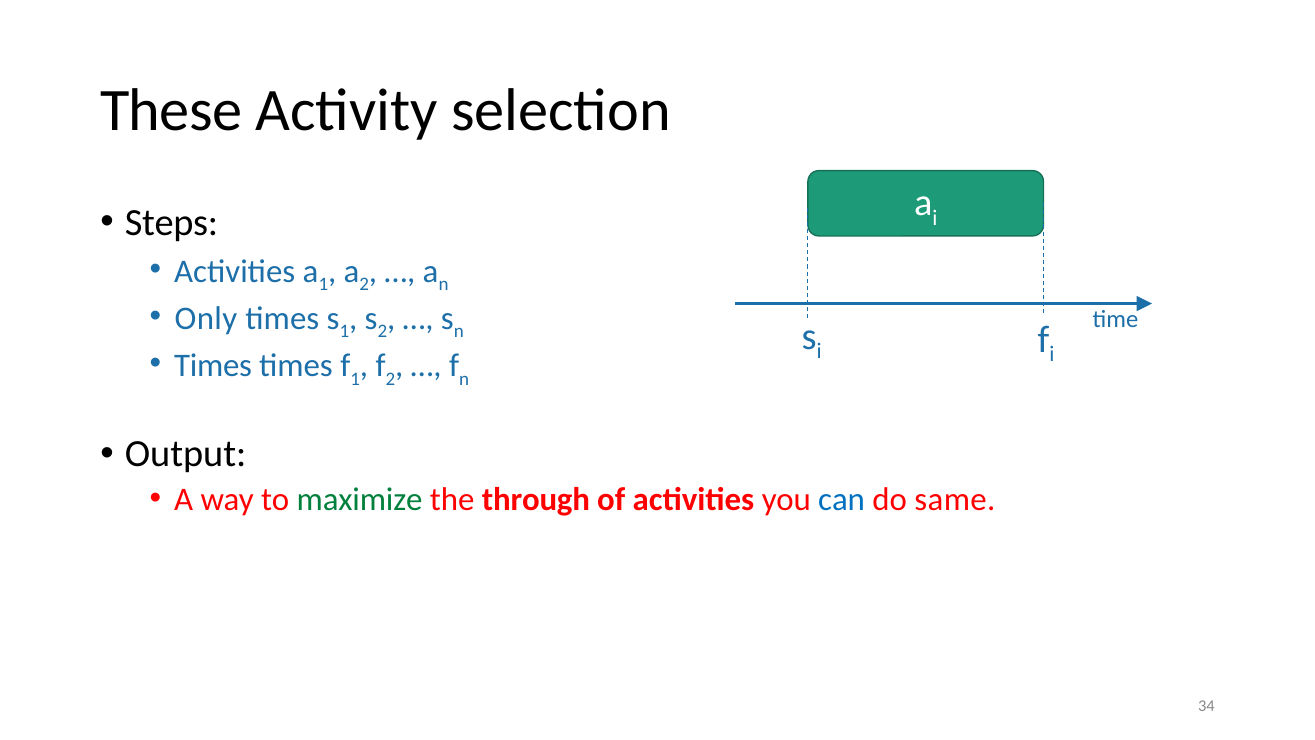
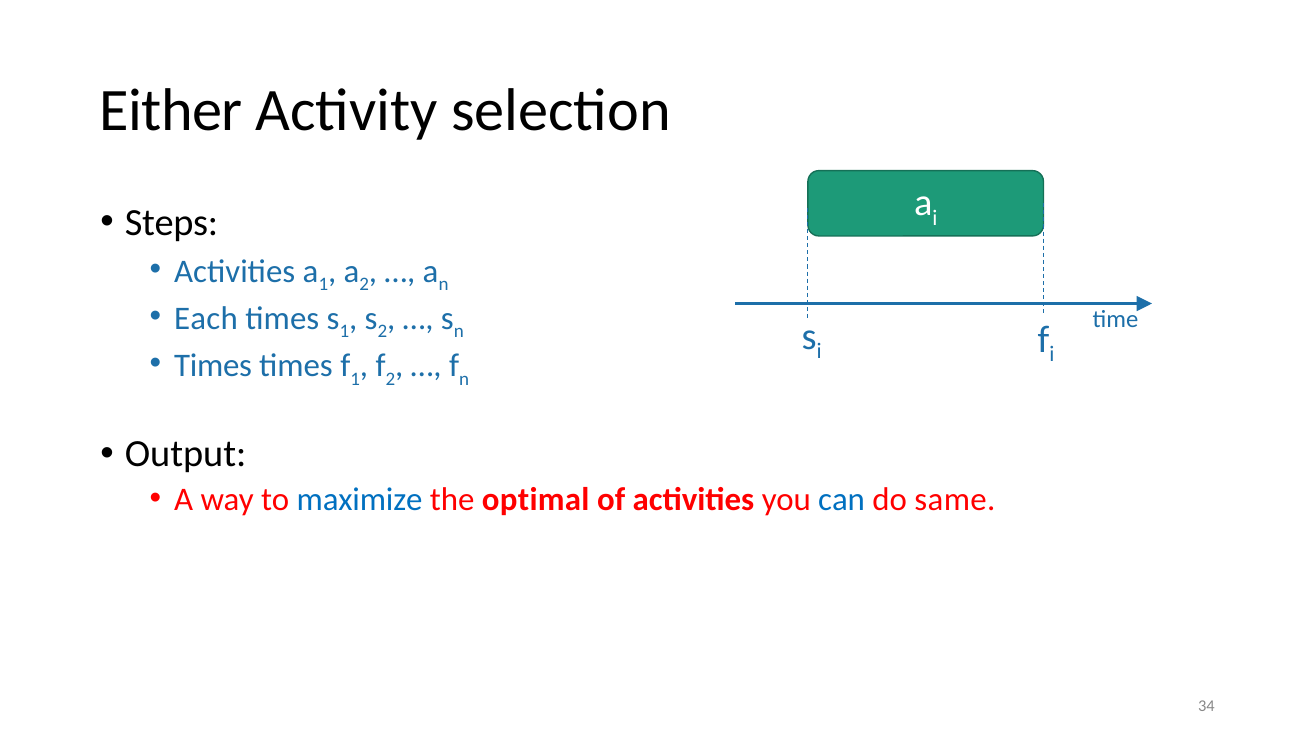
These: These -> Either (171, 110)
Only: Only -> Each (206, 319)
maximize colour: green -> blue (360, 499)
through: through -> optimal (536, 499)
